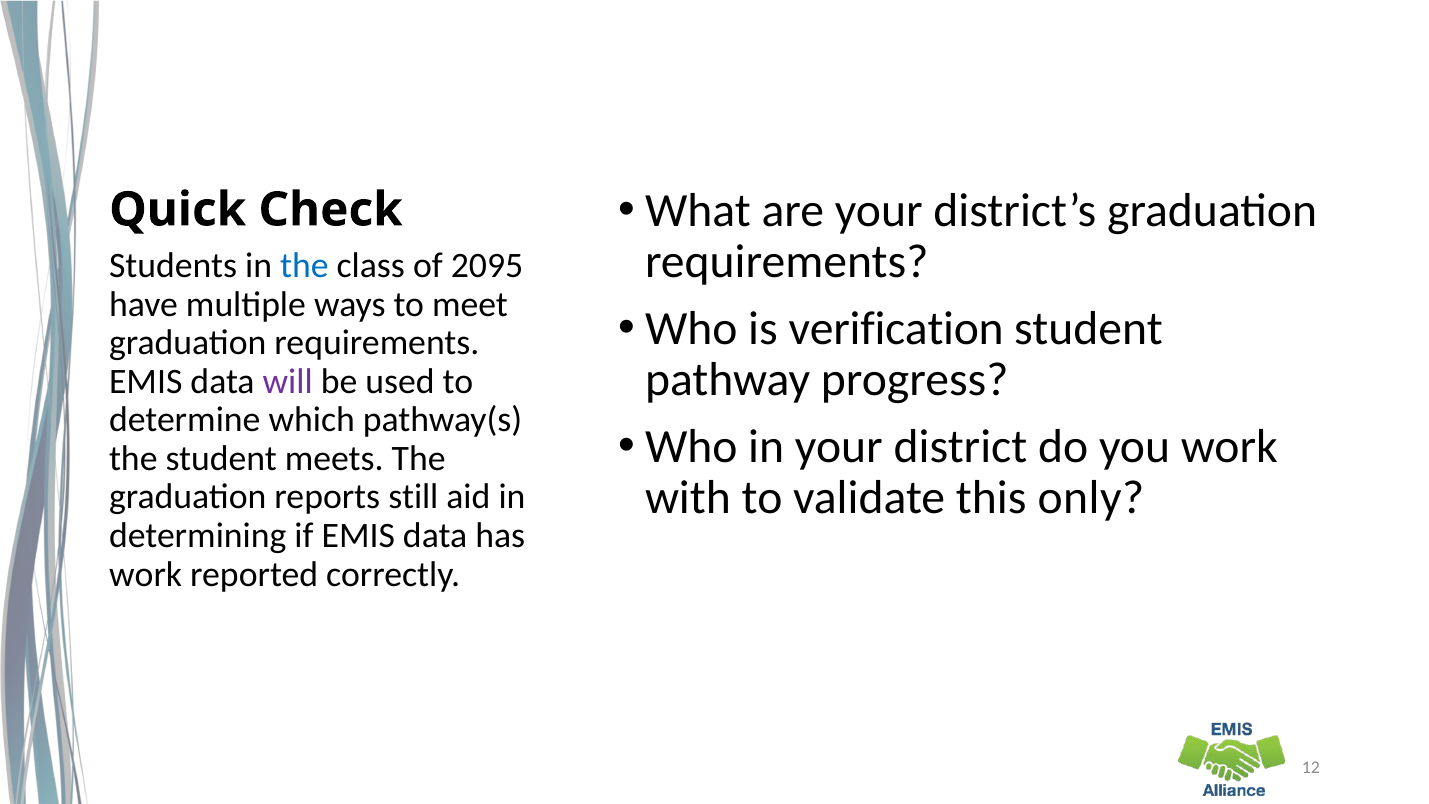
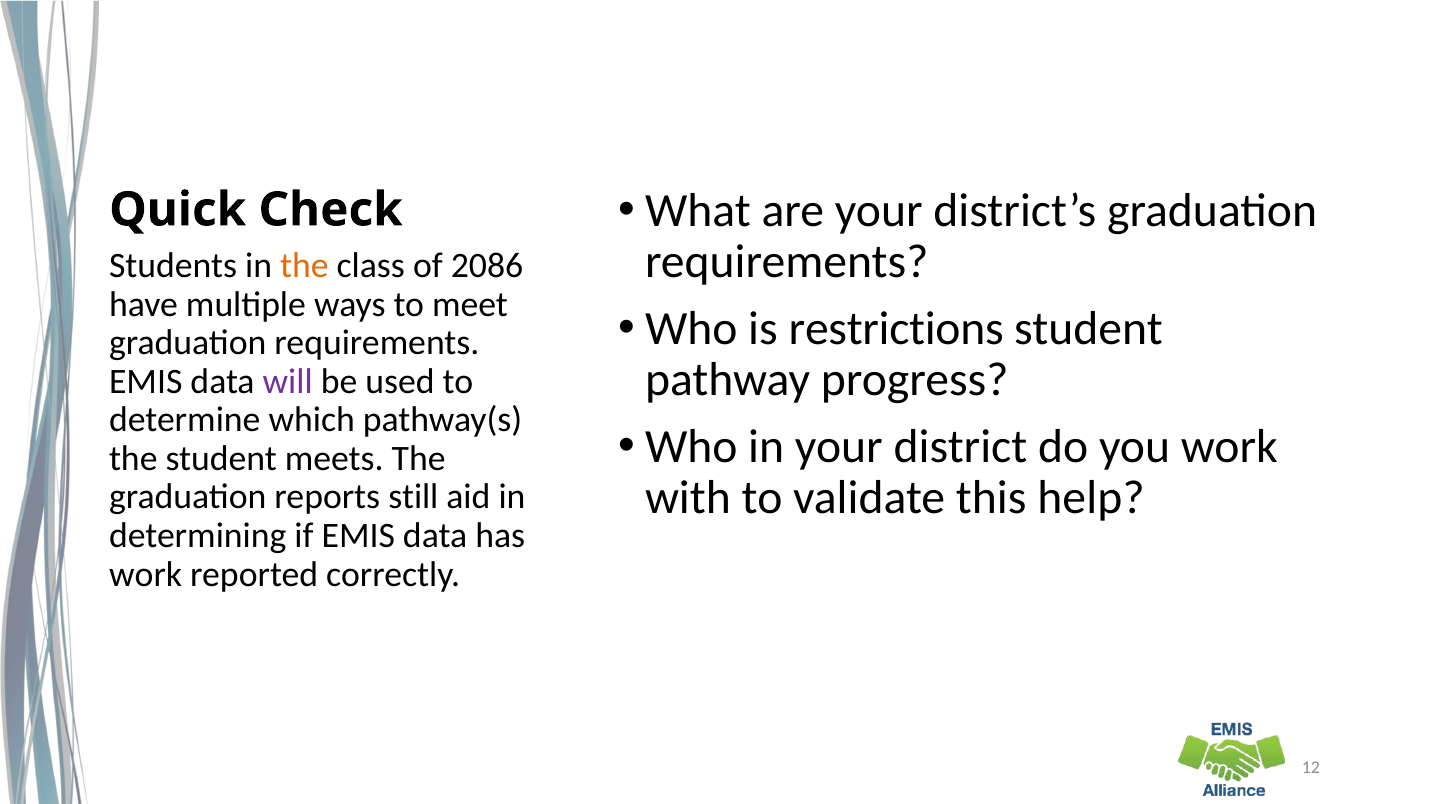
the colour: blue -> orange (304, 266)
2095: 2095 -> 2086 (487, 266)
verification: verification -> restrictions (896, 329)
only: only -> help (1091, 498)
